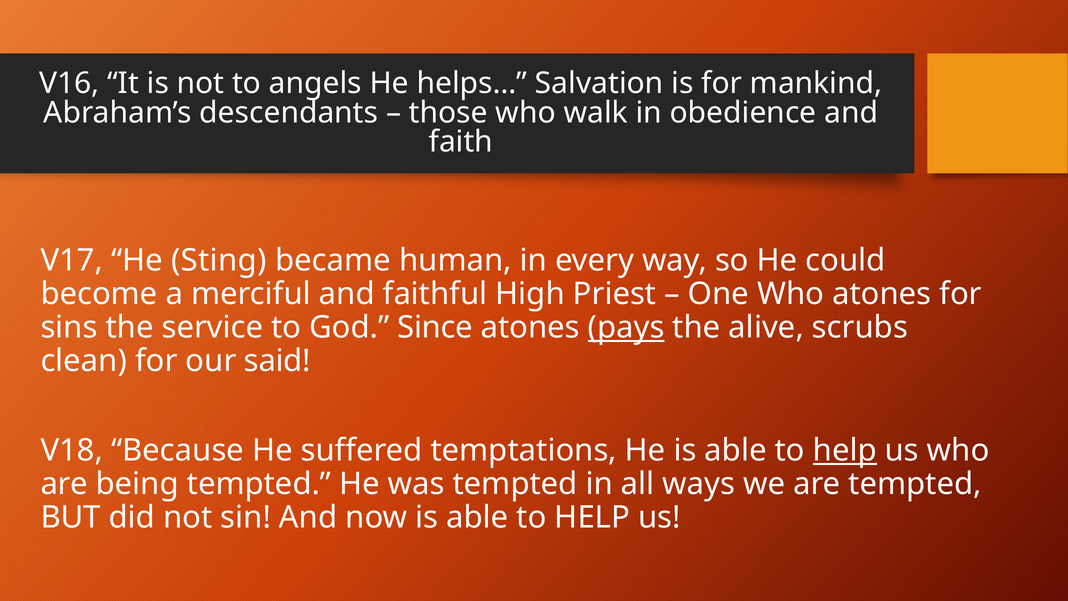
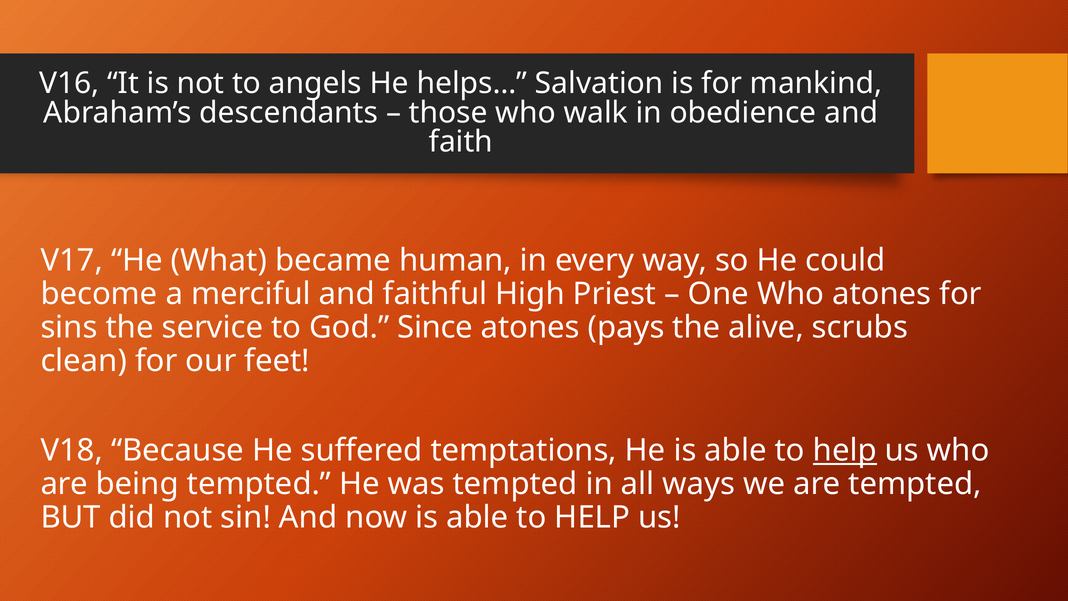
Sting: Sting -> What (219, 260)
pays underline: present -> none (626, 327)
said: said -> feet (277, 361)
